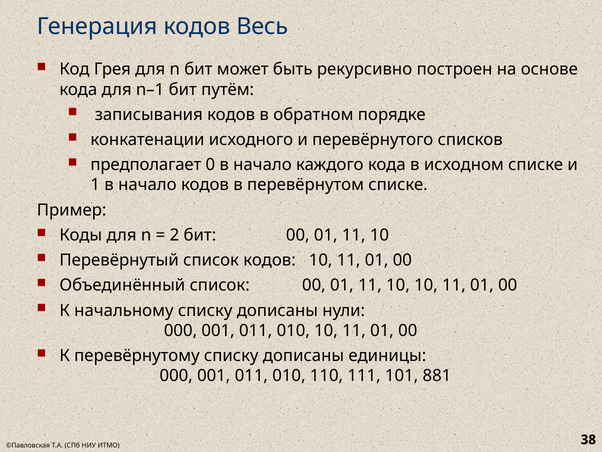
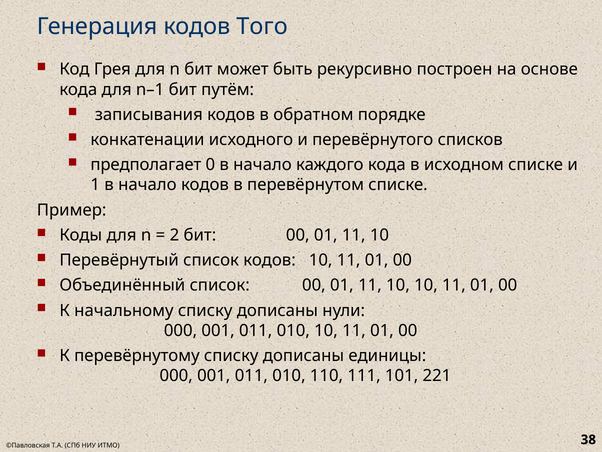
Весь: Весь -> Того (262, 26)
881: 881 -> 221 (437, 375)
